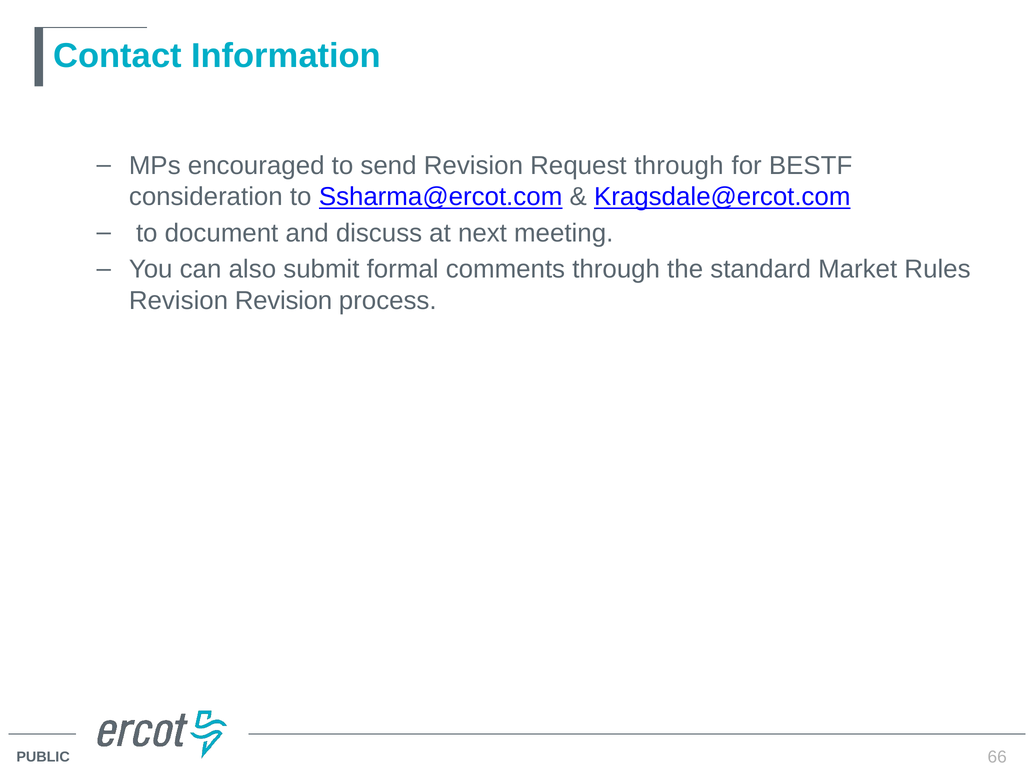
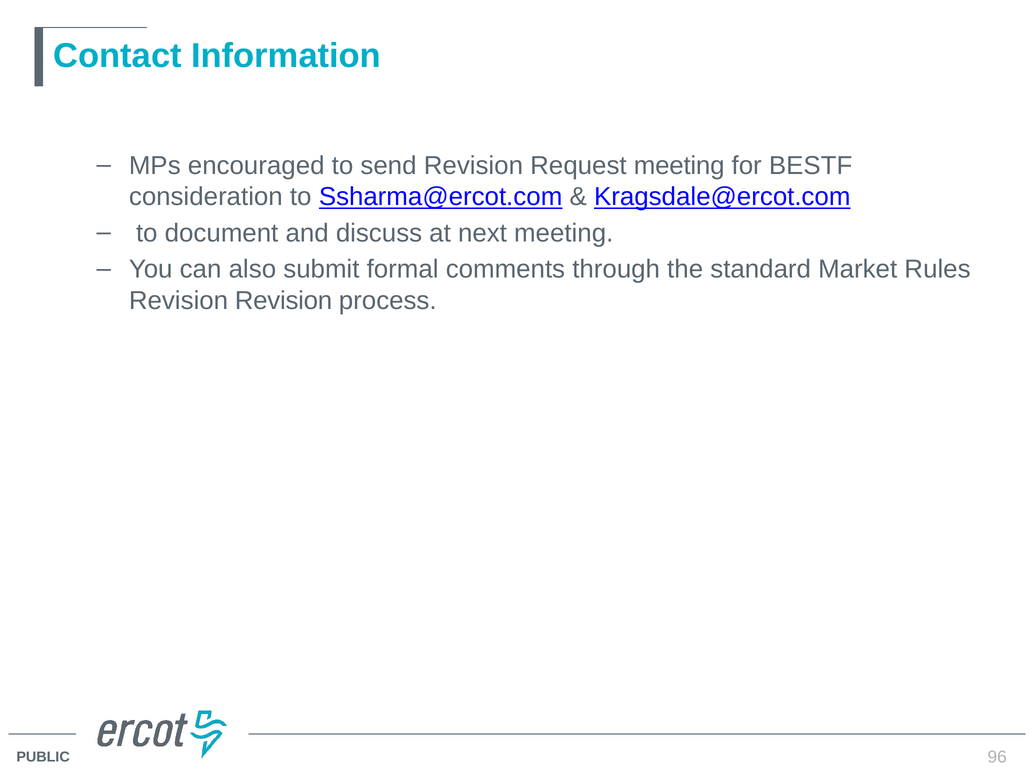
Request through: through -> meeting (679, 166)
66: 66 -> 96 (997, 757)
